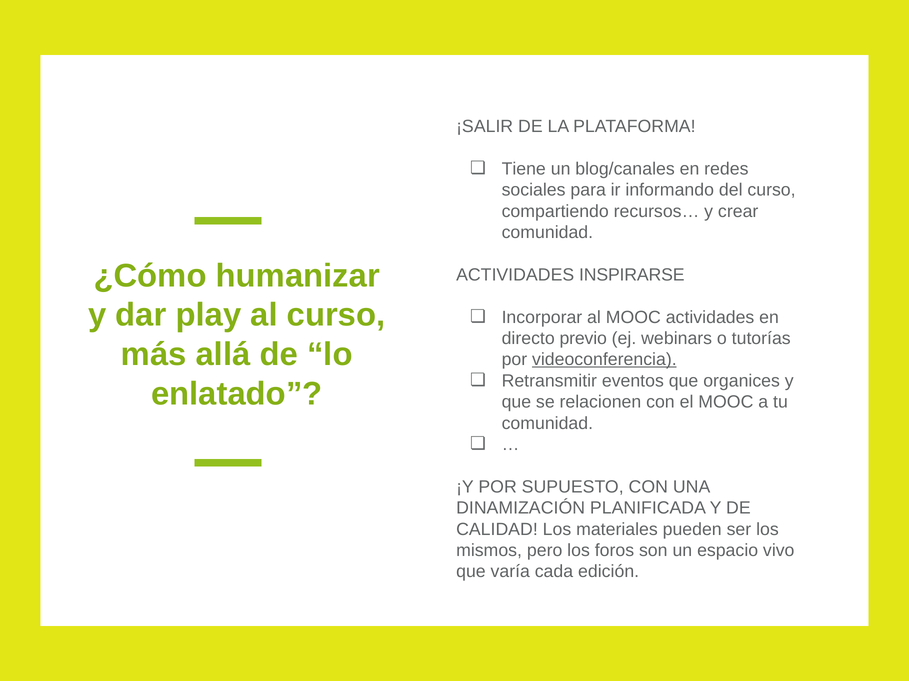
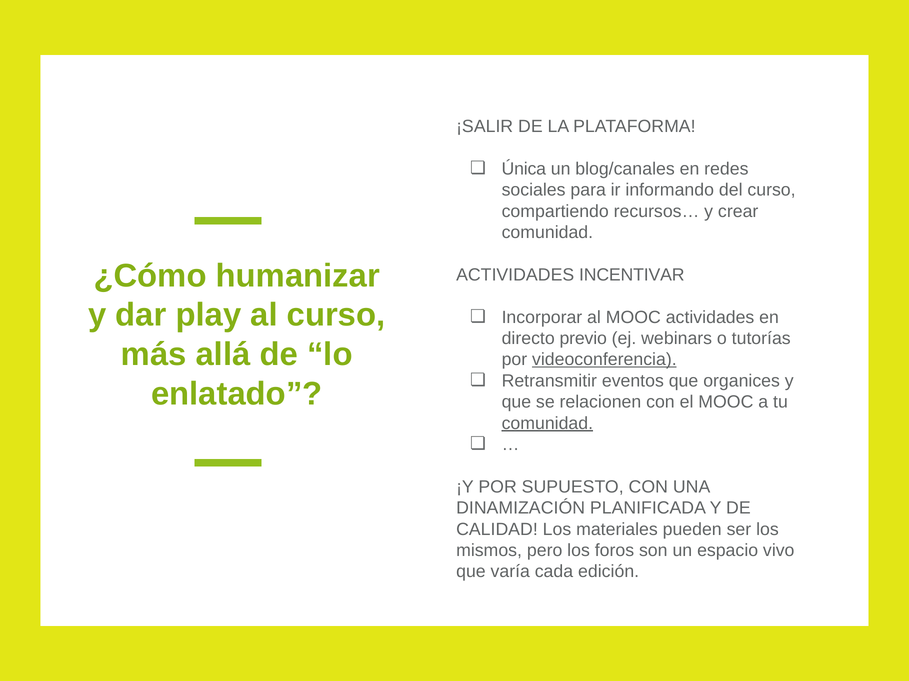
Tiene: Tiene -> Única (524, 169)
INSPIRARSE: INSPIRARSE -> INCENTIVAR (632, 275)
comunidad underline: none -> present (547, 424)
